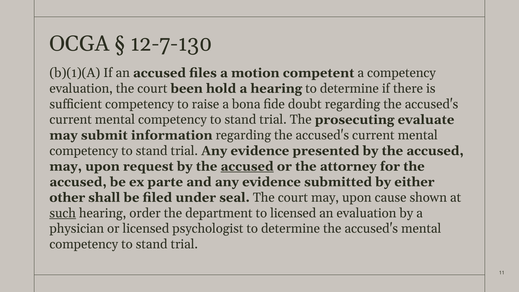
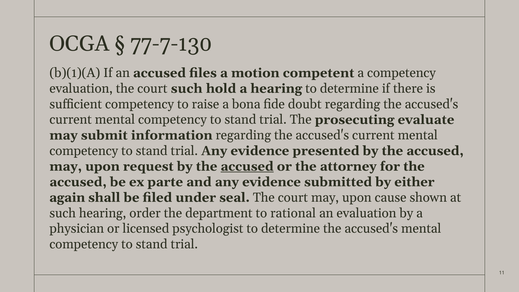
12-7-130: 12-7-130 -> 77-7-130 (171, 44)
court been: been -> such (187, 88)
other: other -> again (67, 197)
such underline: present -> none (63, 213)
to licensed: licensed -> rational (293, 213)
